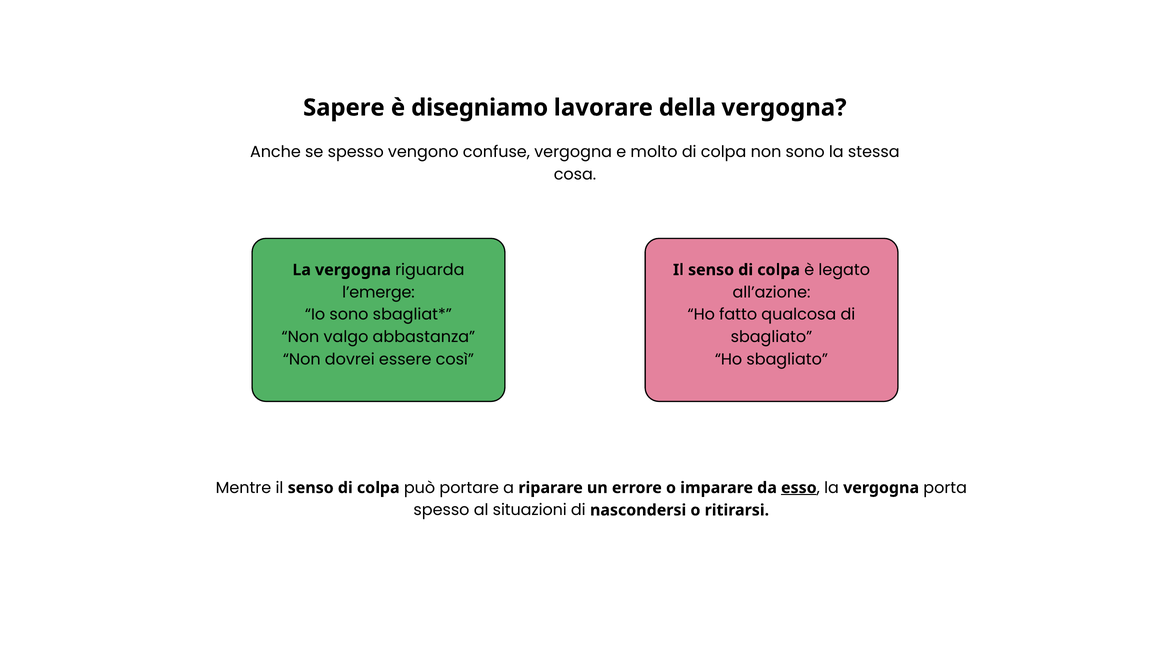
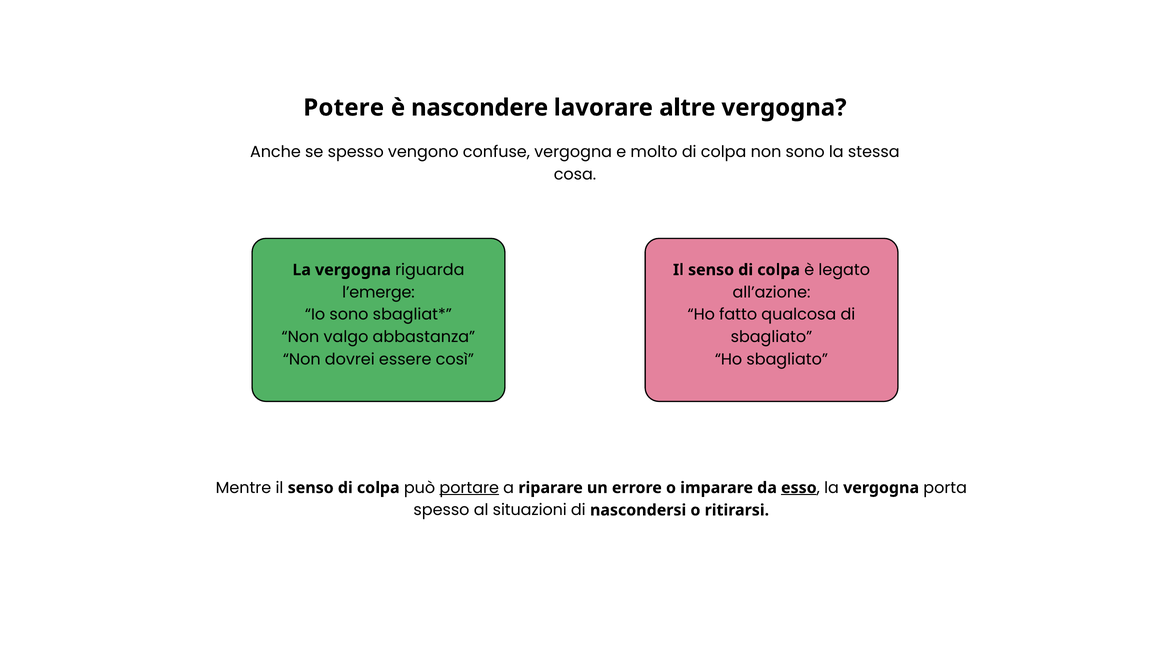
Sapere: Sapere -> Potere (344, 108)
disegniamo: disegniamo -> nascondere (480, 108)
della: della -> altre (687, 108)
portare underline: none -> present (469, 488)
